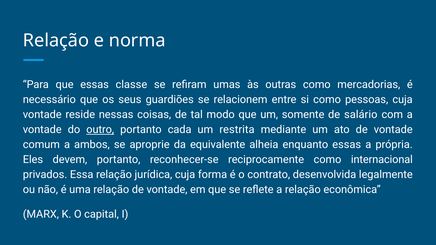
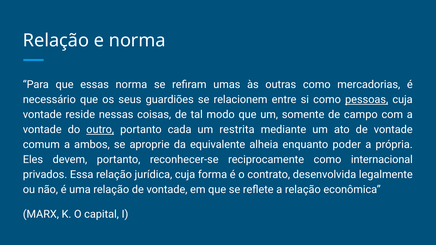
essas classe: classe -> norma (131, 85)
pessoas underline: none -> present (367, 100)
salário: salário -> campo (361, 115)
enquanto essas: essas -> poder (347, 145)
